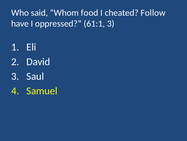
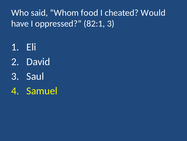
Follow: Follow -> Would (153, 13)
61:1: 61:1 -> 82:1 (94, 24)
